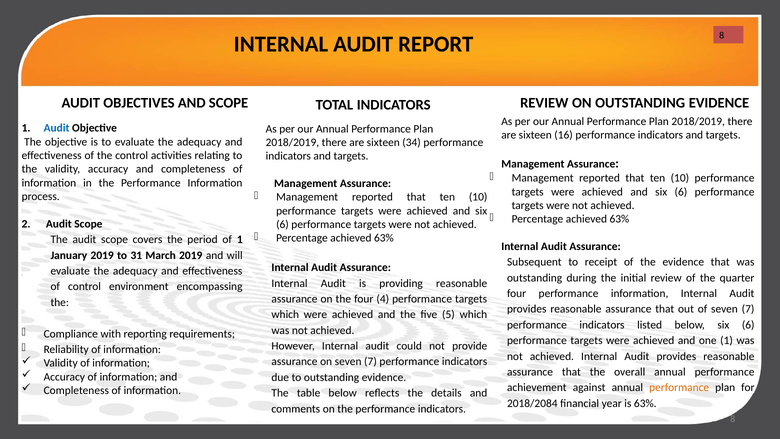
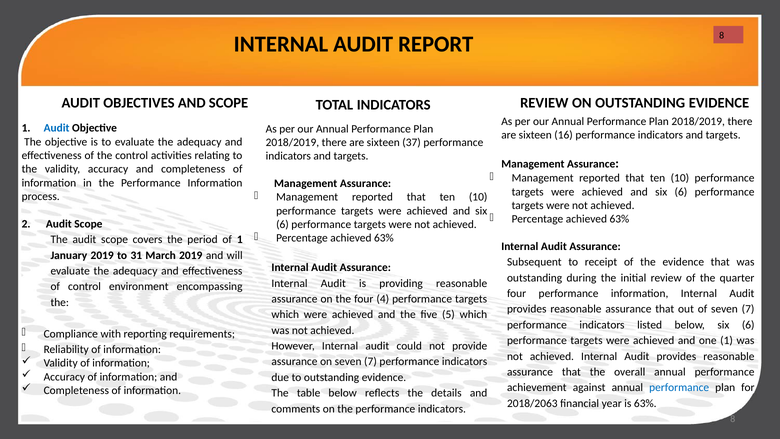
34: 34 -> 37 (412, 142)
performance colour: orange -> blue (679, 387)
2018/2084: 2018/2084 -> 2018/2063 (532, 403)
